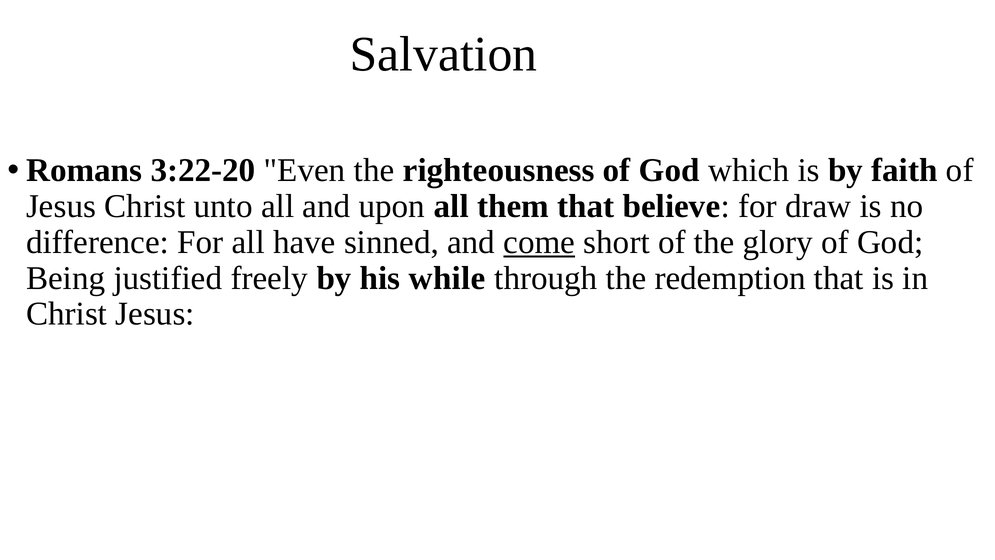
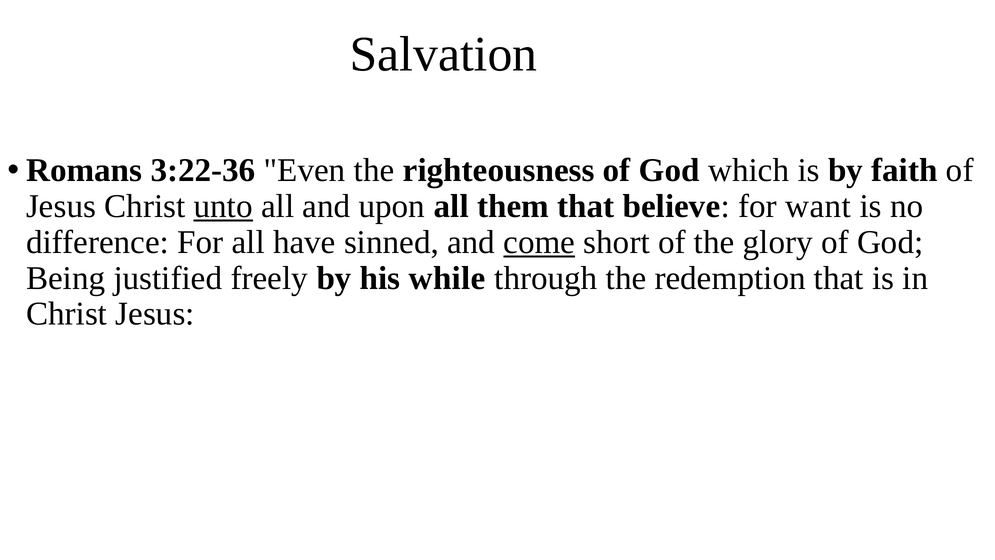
3:22-20: 3:22-20 -> 3:22-36 (203, 170)
unto underline: none -> present (223, 206)
draw: draw -> want (818, 206)
